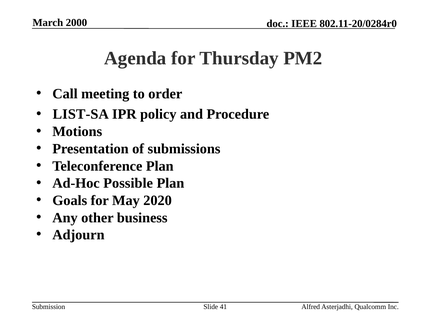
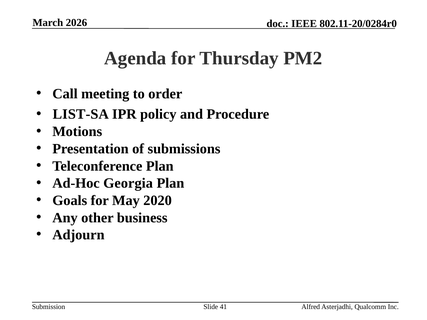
2000: 2000 -> 2026 (76, 23)
Possible: Possible -> Georgia (128, 183)
